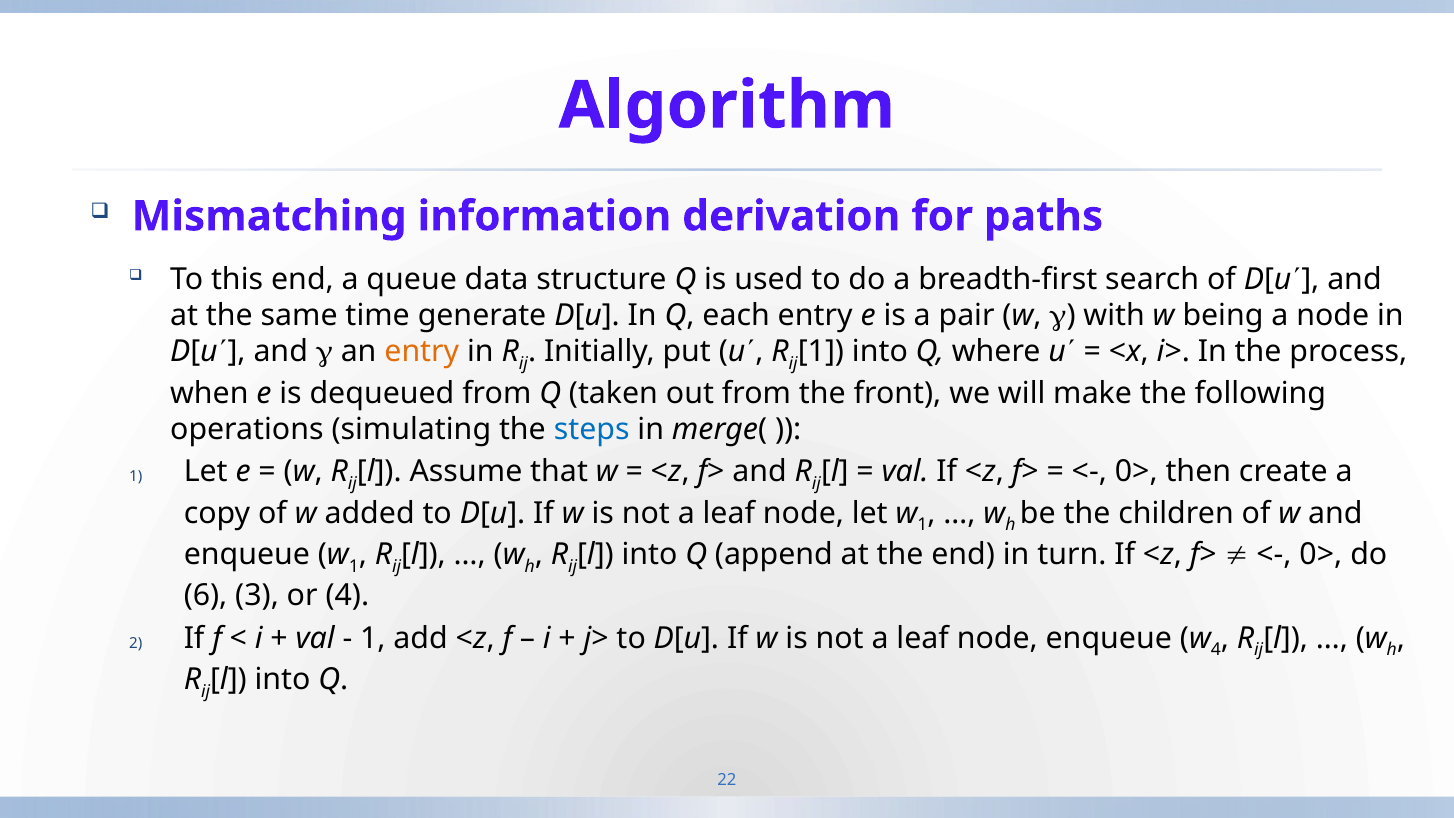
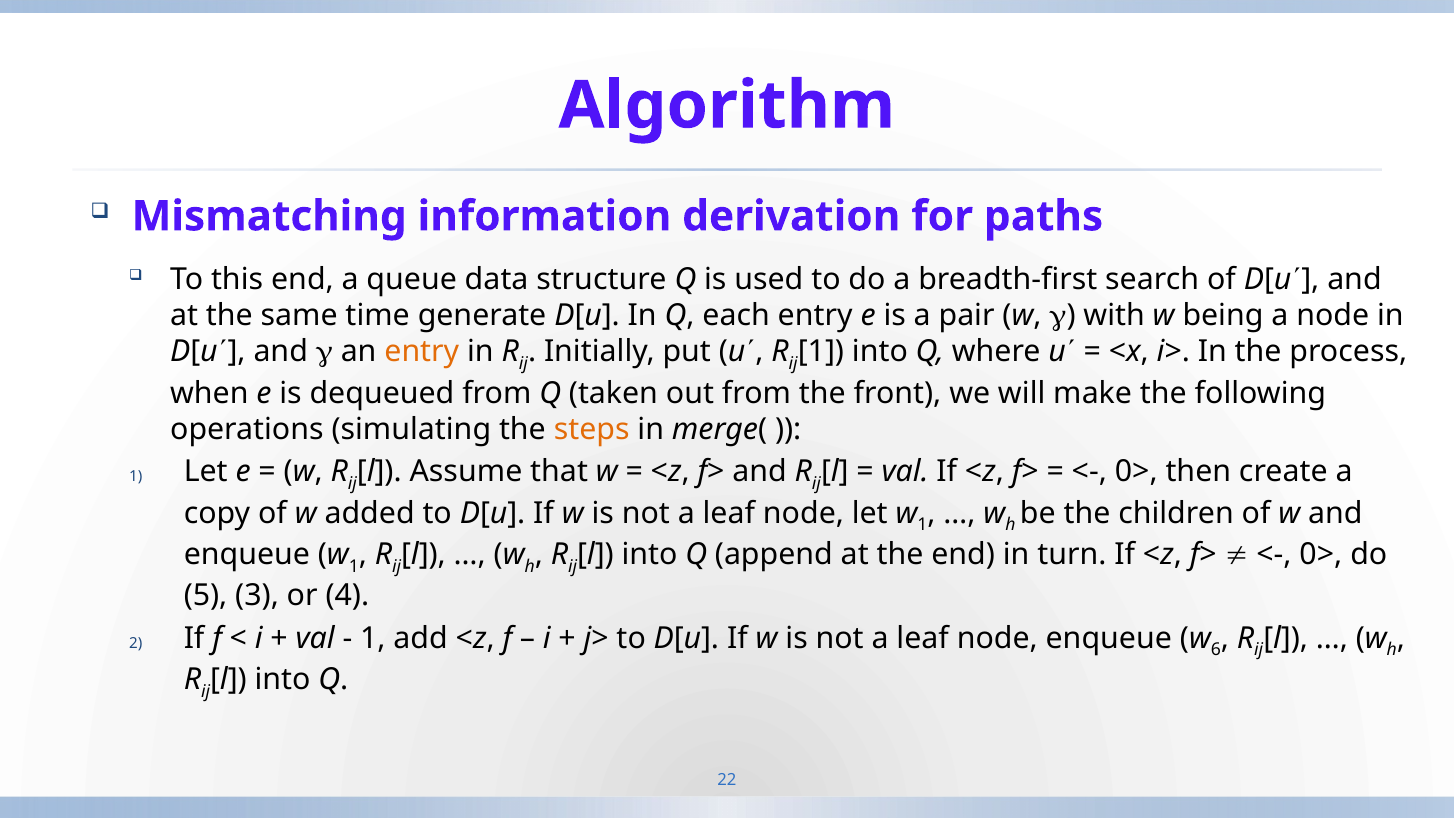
steps colour: blue -> orange (592, 429)
6: 6 -> 5 (206, 596)
w 4: 4 -> 6 (1216, 650)
